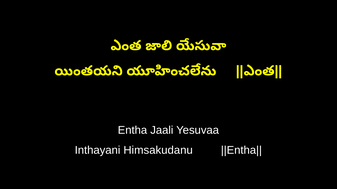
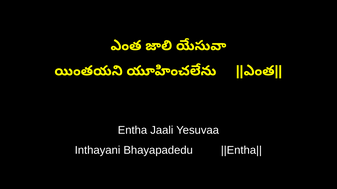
Himsakudanu: Himsakudanu -> Bhayapadedu (158, 151)
